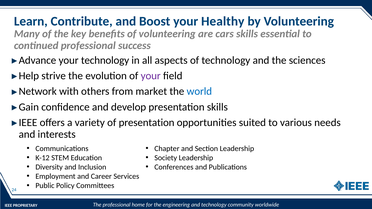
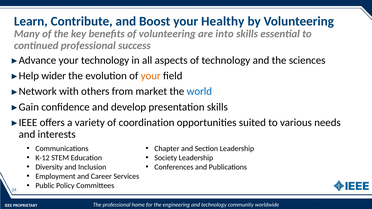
cars: cars -> into (225, 34)
strive: strive -> wider (54, 76)
your colour: purple -> orange (151, 76)
of presentation: presentation -> coordination (147, 123)
